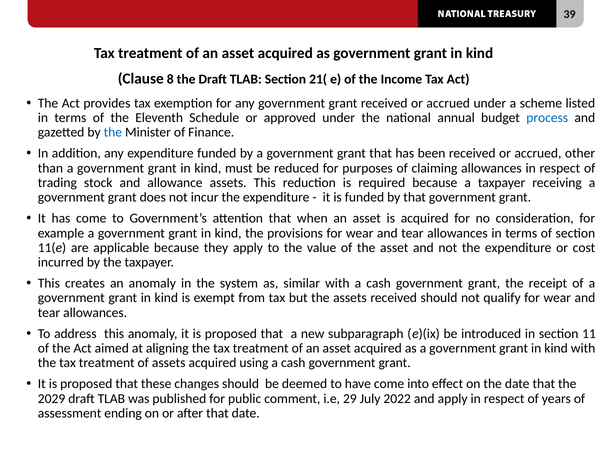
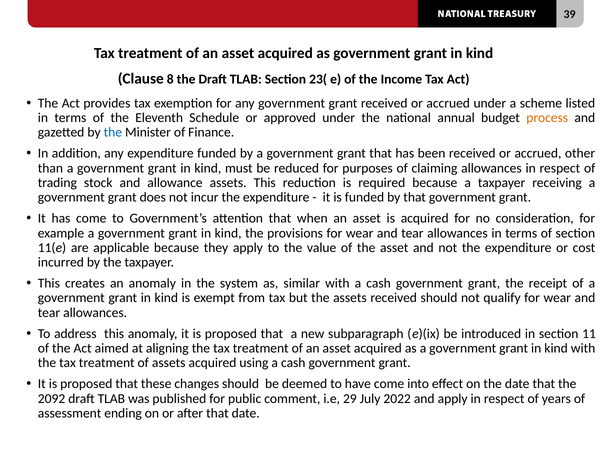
21(: 21( -> 23( (318, 79)
process colour: blue -> orange (547, 118)
2029: 2029 -> 2092 (52, 399)
